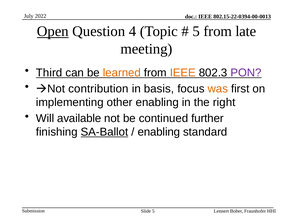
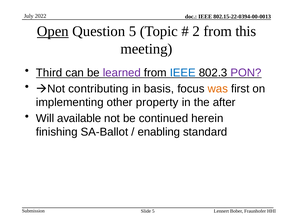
Question 4: 4 -> 5 (133, 31)
5: 5 -> 2 (196, 31)
late: late -> this (246, 31)
learned colour: orange -> purple (122, 73)
IEEE colour: orange -> blue (183, 73)
contribution: contribution -> contributing (98, 89)
other enabling: enabling -> property (157, 102)
right: right -> after (224, 102)
further: further -> herein (207, 118)
SA-Ballot underline: present -> none (104, 132)
